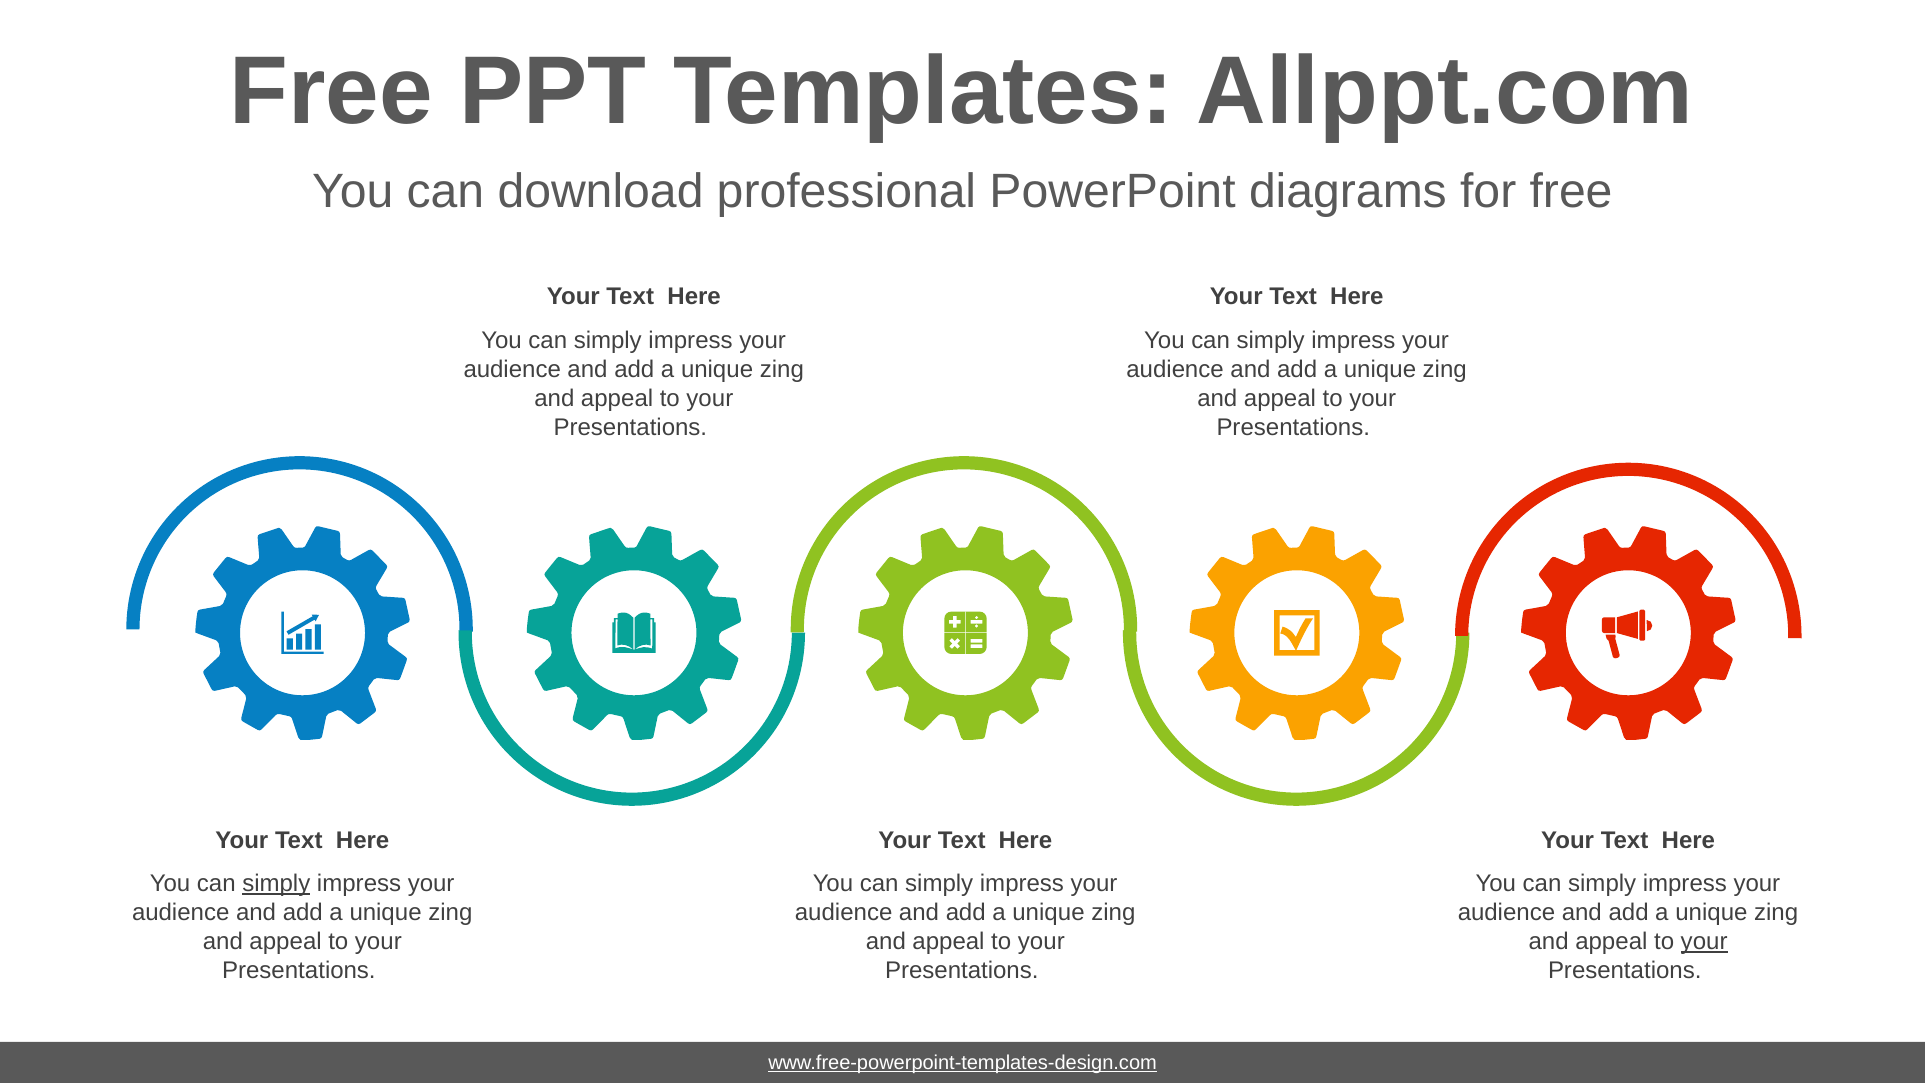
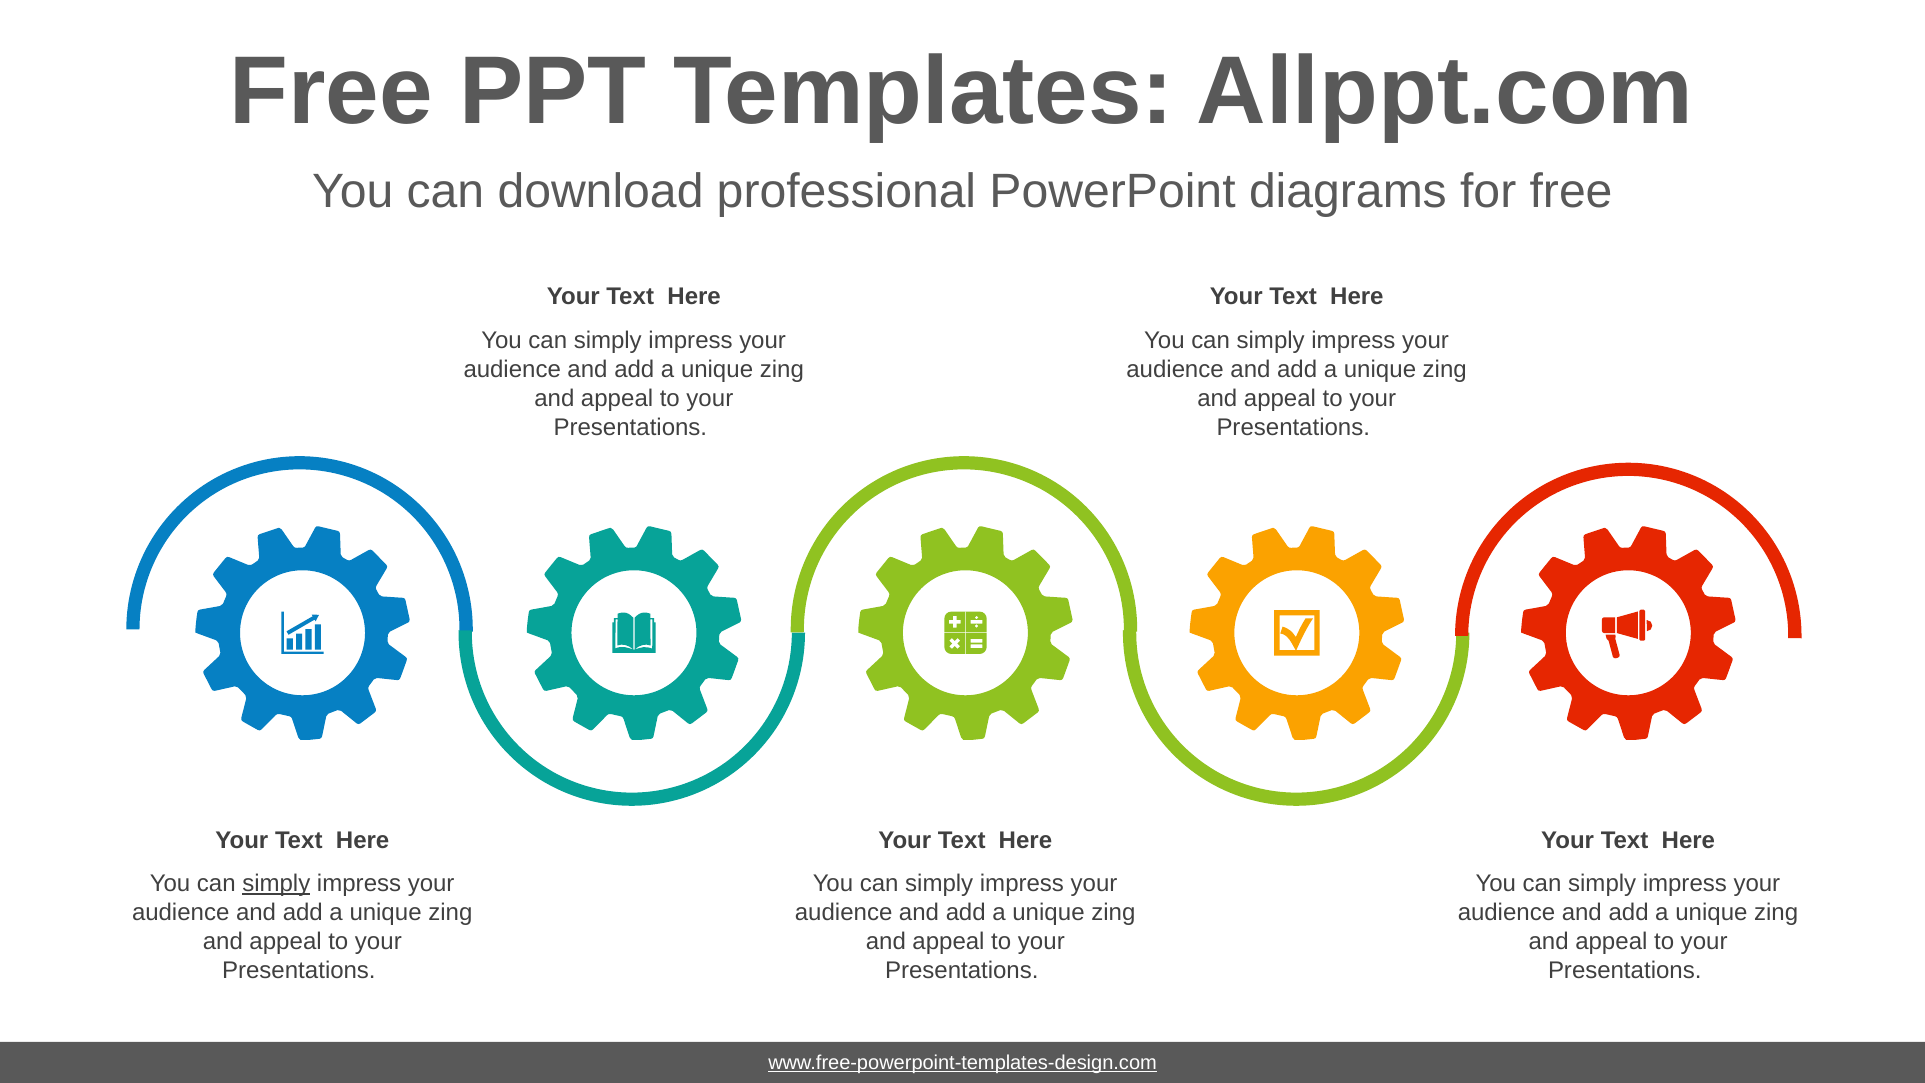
your underline: present -> none (1704, 941)
